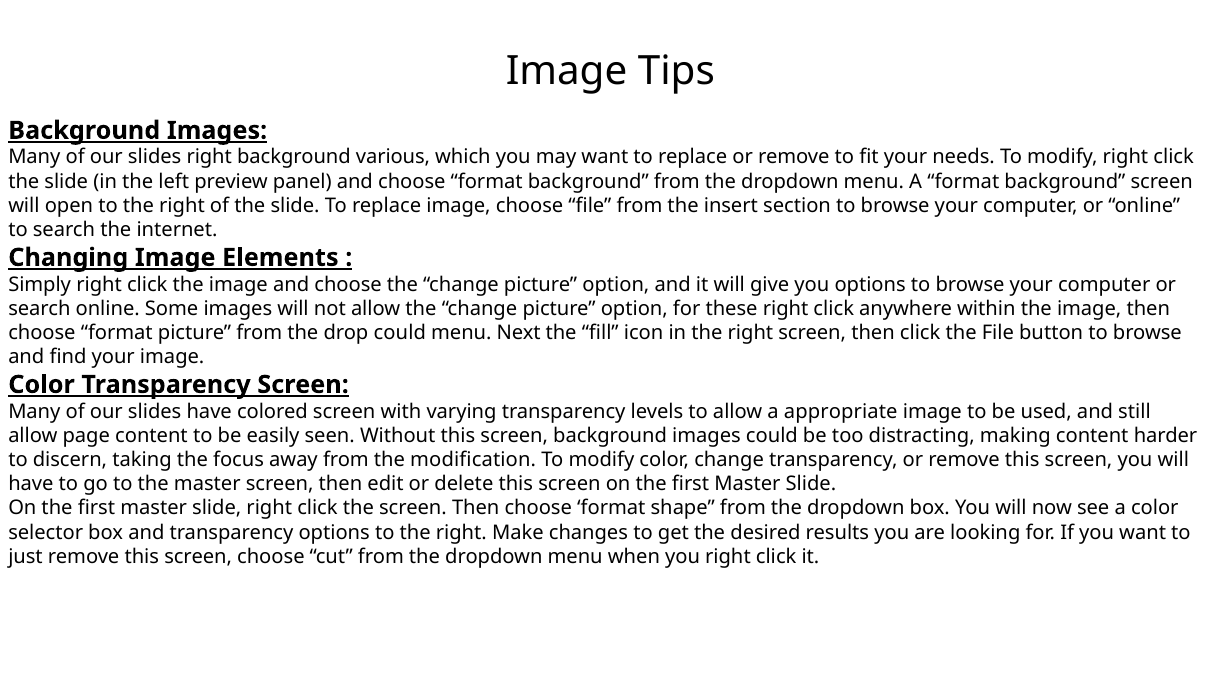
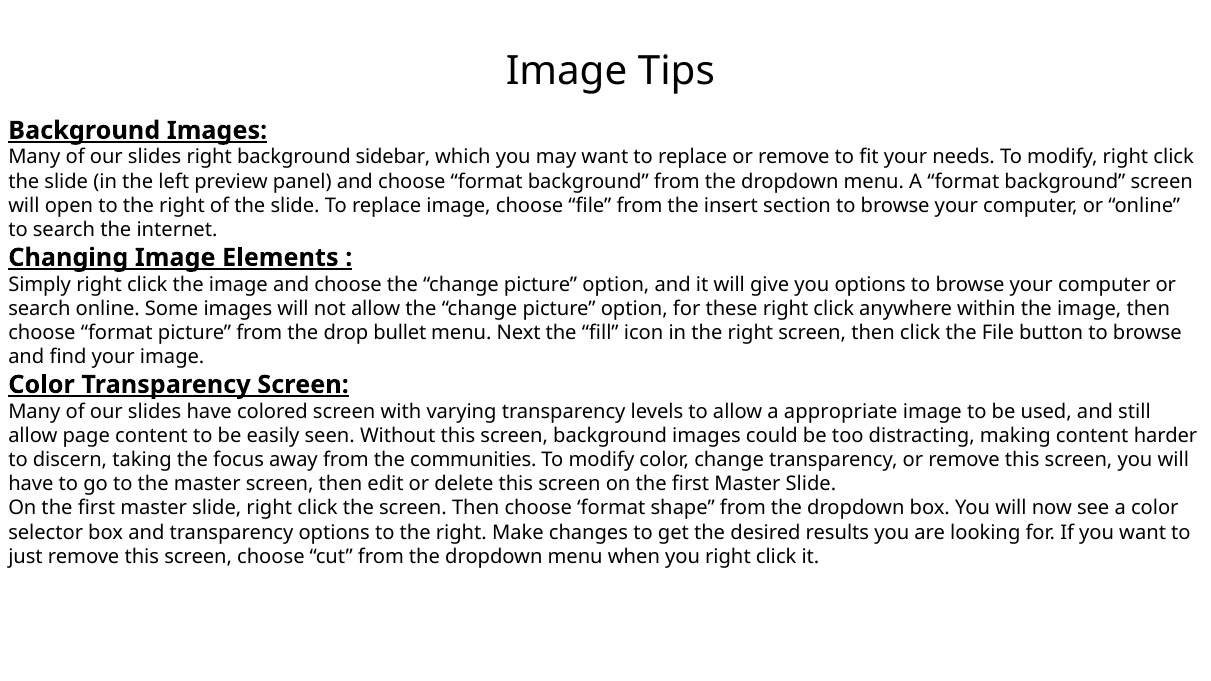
various: various -> sidebar (393, 157)
drop could: could -> bullet (400, 333)
modification: modification -> communities (473, 460)
